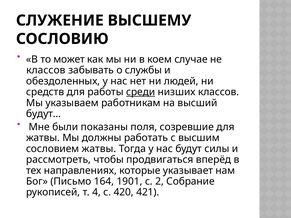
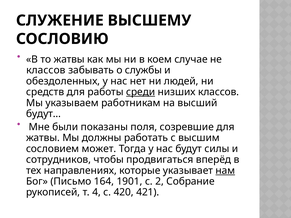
то может: может -> жатвы (69, 59)
сословием жатвы: жатвы -> может (99, 149)
рассмотреть: рассмотреть -> сотрудников (59, 160)
нам underline: none -> present (225, 171)
